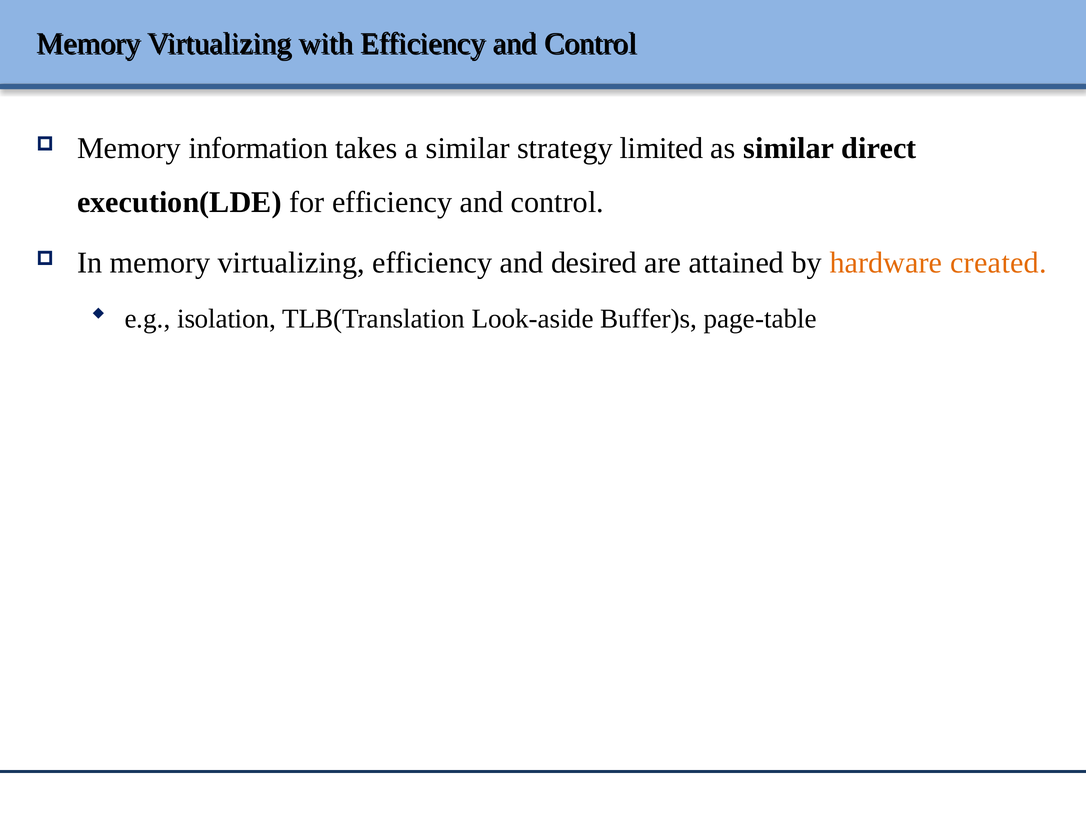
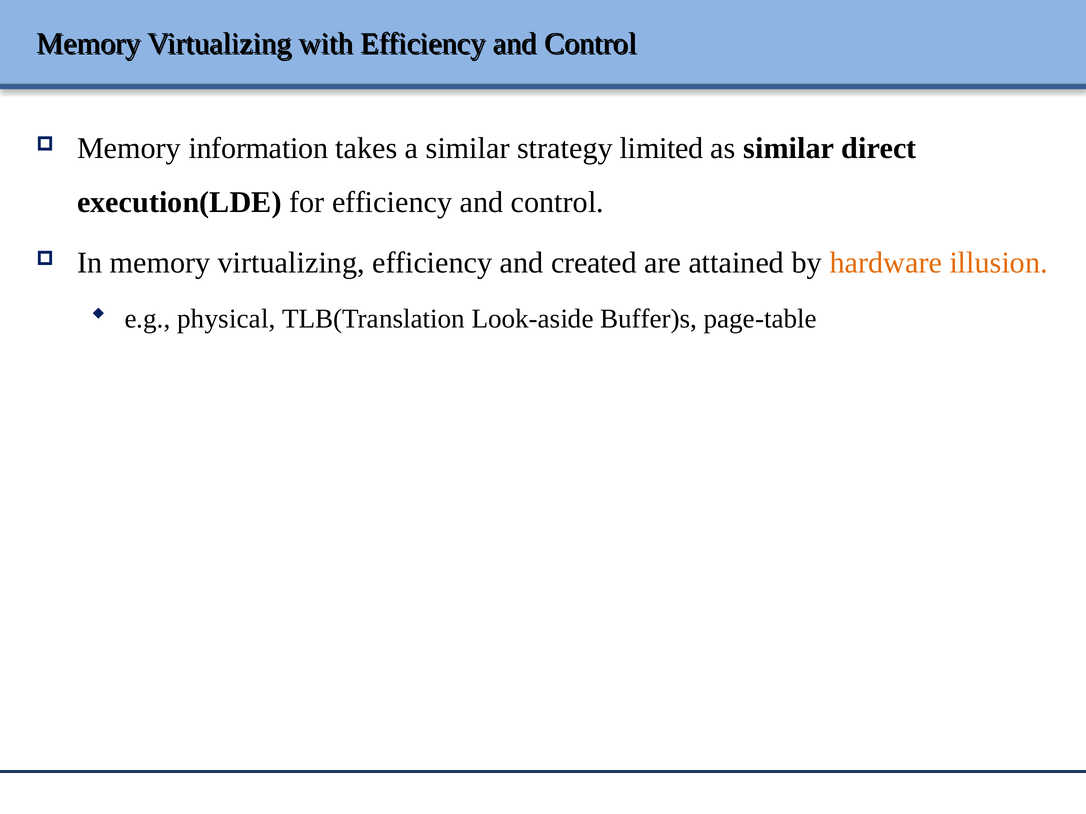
desired: desired -> created (594, 263)
created: created -> illusion (999, 263)
isolation: isolation -> physical (226, 319)
